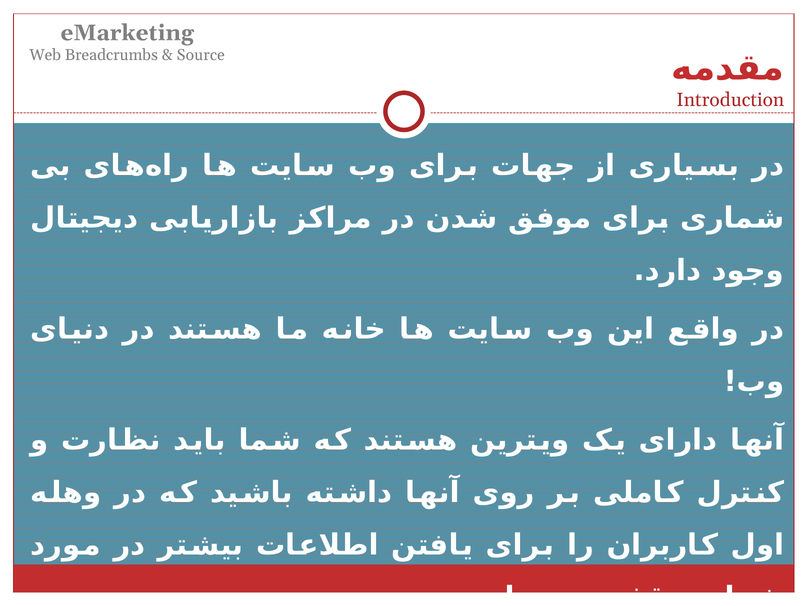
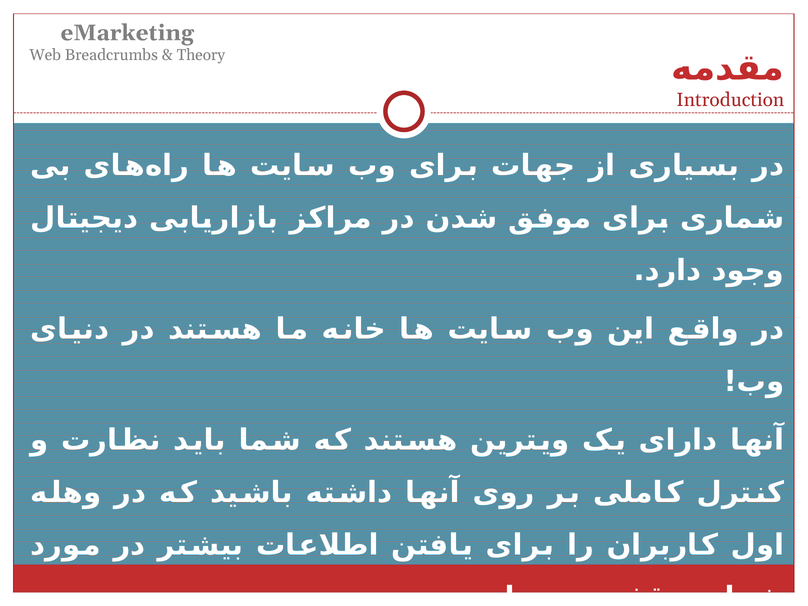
Source: Source -> Theory (201, 55)
